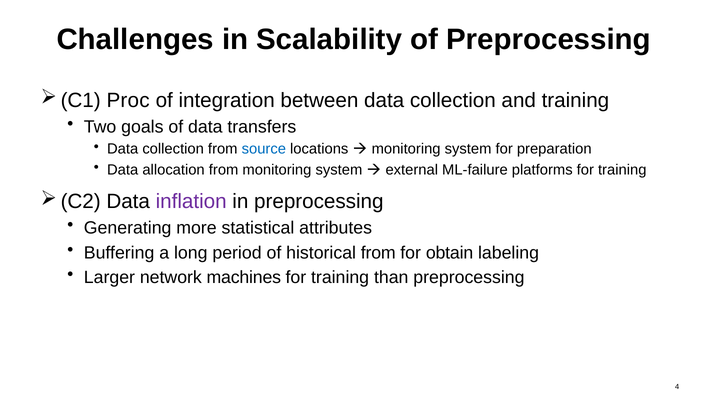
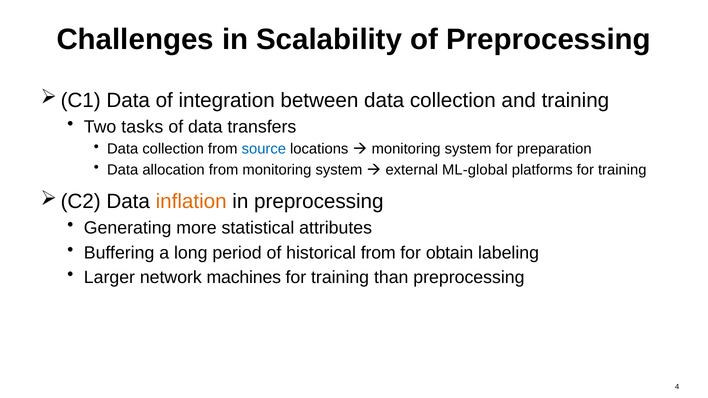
Proc: Proc -> Data (128, 101)
goals: goals -> tasks (142, 127)
ML-failure: ML-failure -> ML-global (475, 170)
inflation colour: purple -> orange (191, 202)
